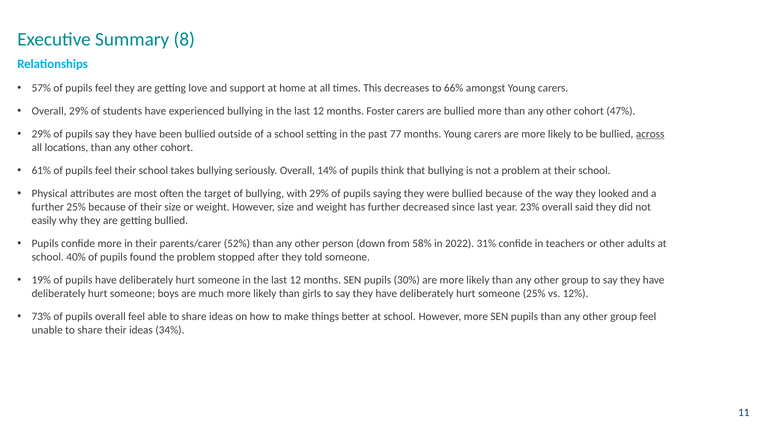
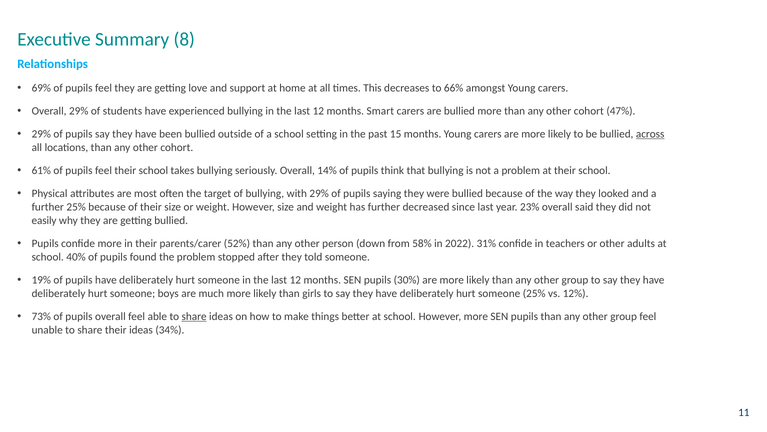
57%: 57% -> 69% (41, 88)
Foster: Foster -> Smart (380, 111)
77: 77 -> 15 (396, 134)
share underline: none -> present (194, 316)
